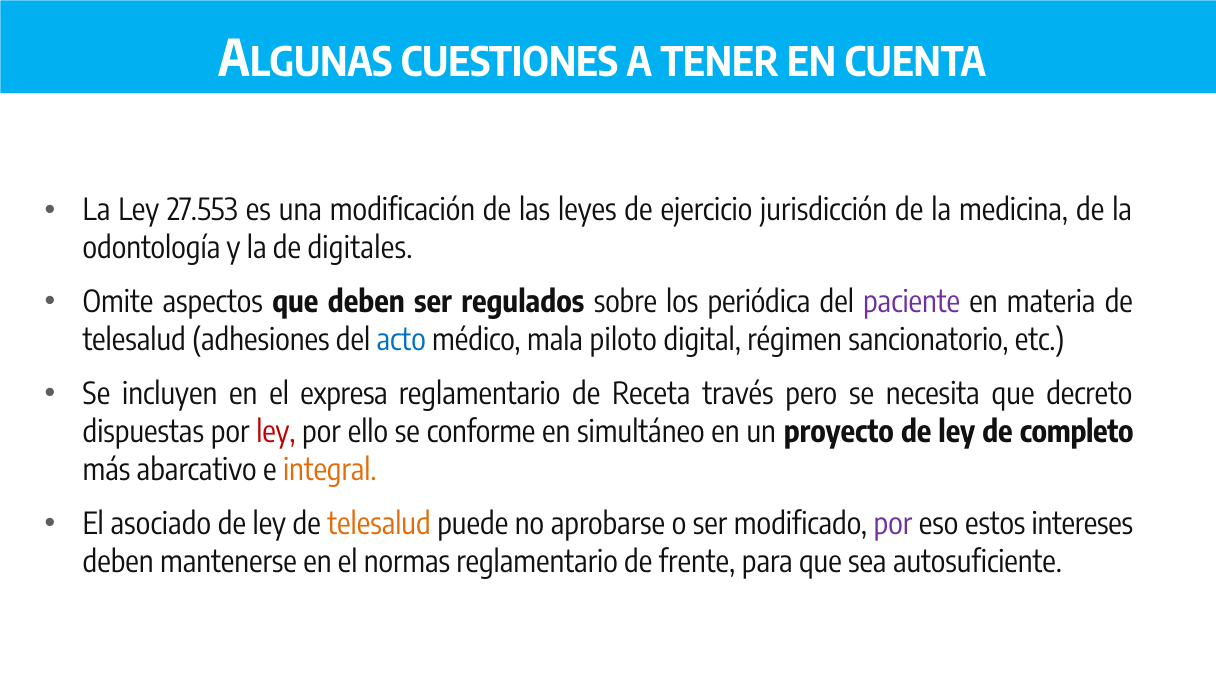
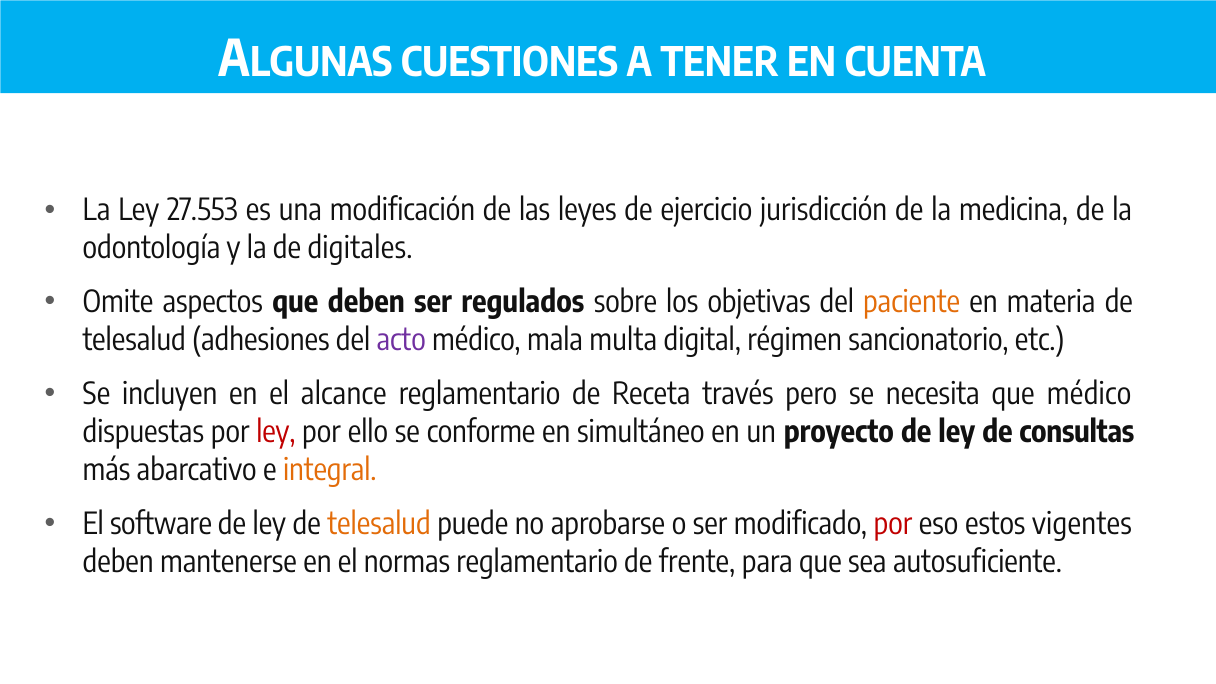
periódica: periódica -> objetivas (759, 302)
paciente colour: purple -> orange (912, 302)
acto colour: blue -> purple (401, 341)
piloto: piloto -> multa (623, 341)
expresa: expresa -> alcance (344, 394)
que decreto: decreto -> médico (1089, 394)
completo: completo -> consultas (1077, 432)
asociado: asociado -> software (161, 524)
por colour: purple -> red (893, 524)
intereses: intereses -> vigentes (1082, 524)
